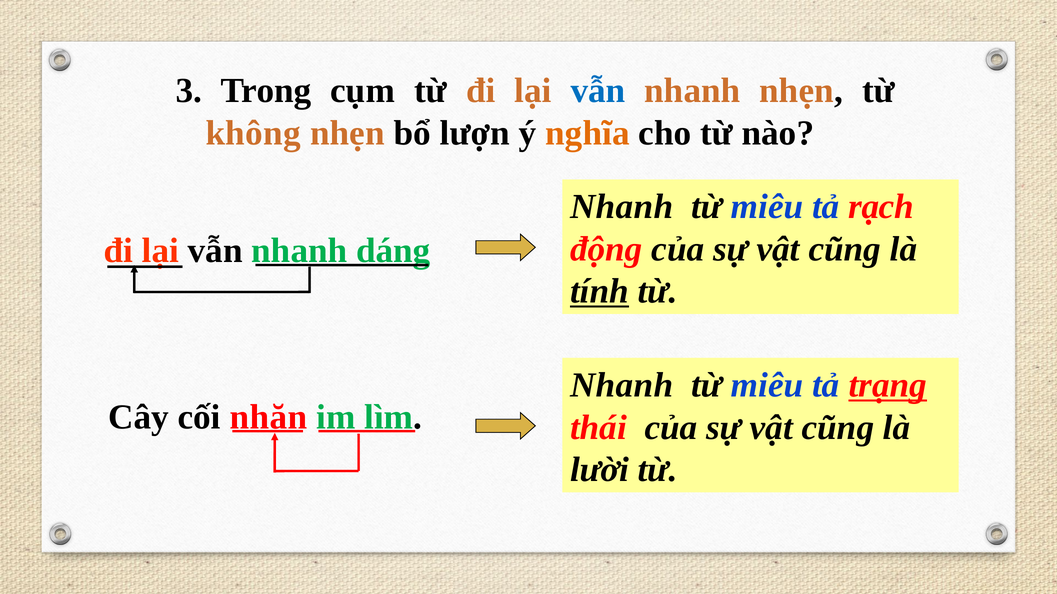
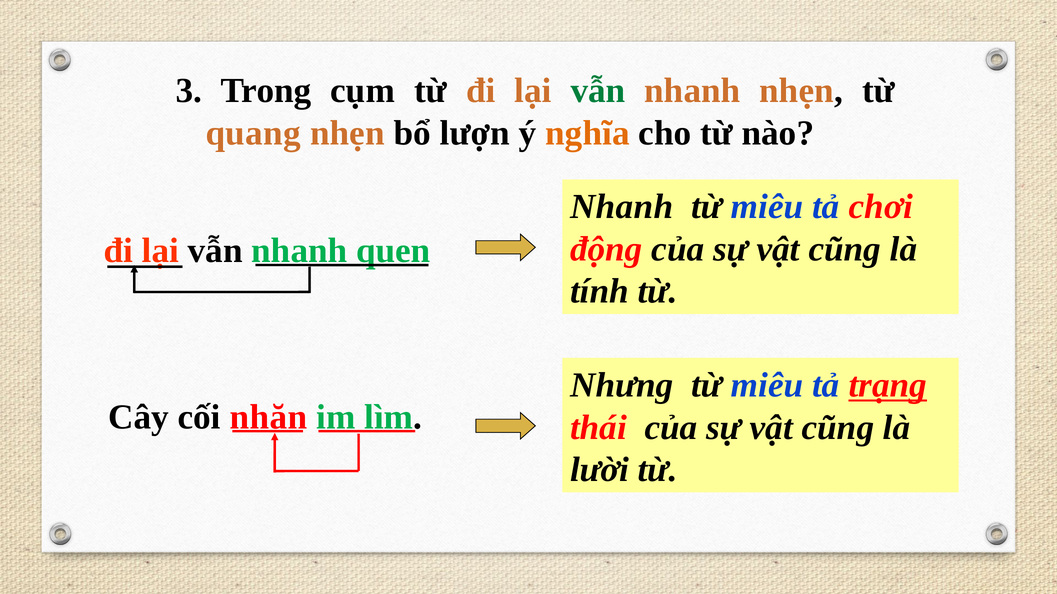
vẫn colour: blue -> green (598, 91)
không: không -> quang (253, 133)
rạch: rạch -> chơi (881, 207)
dáng: dáng -> quen (393, 251)
tính underline: present -> none (599, 292)
Nhanh: Nhanh -> Nhưng (622, 386)
